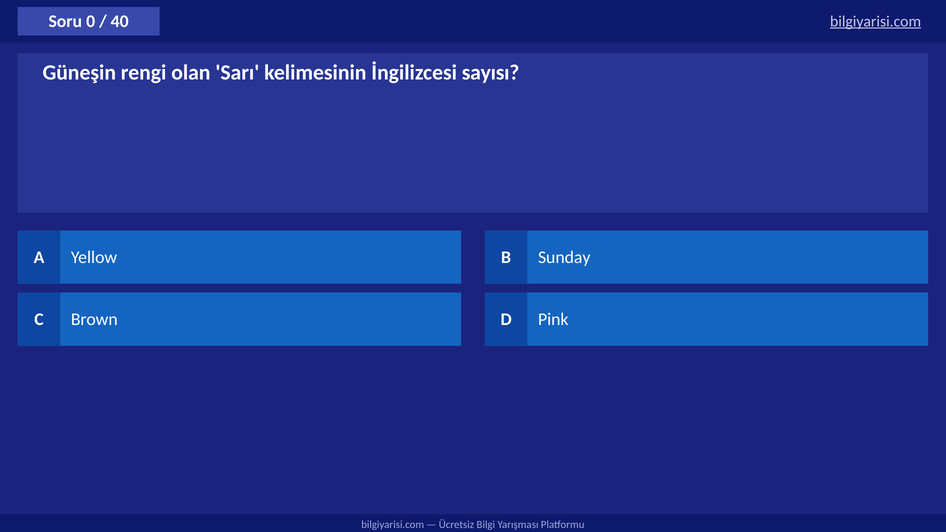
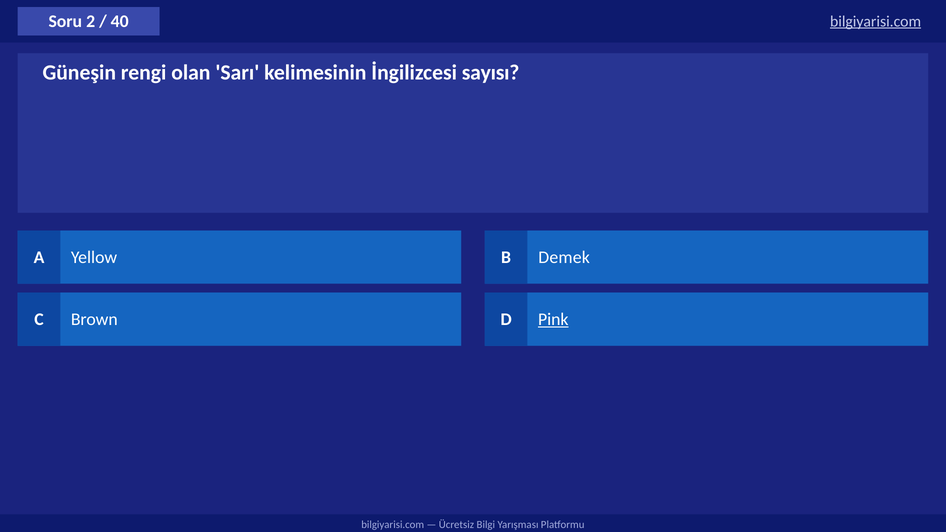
0: 0 -> 2 (91, 22)
Sunday: Sunday -> Demek (564, 257)
Pink underline: none -> present (553, 319)
